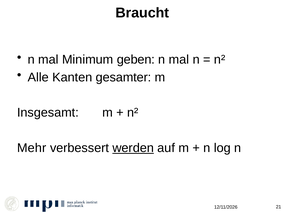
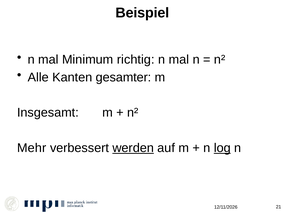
Braucht: Braucht -> Beispiel (142, 13)
geben: geben -> richtig (136, 60)
log underline: none -> present (222, 148)
